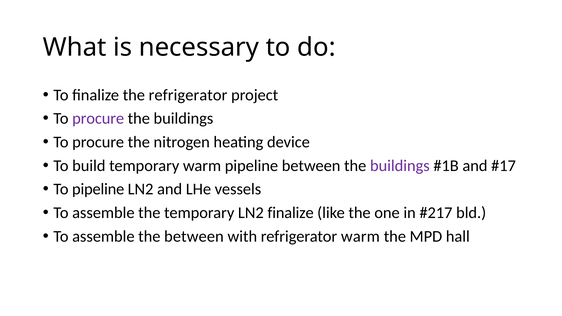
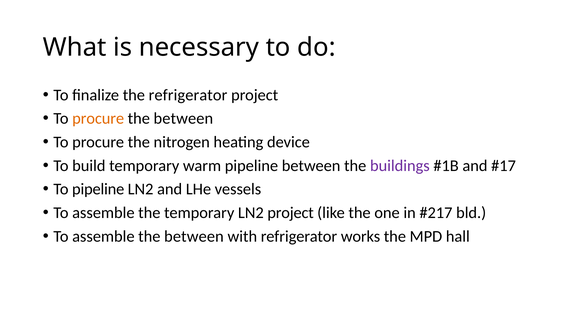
procure colour: purple -> orange (98, 119)
buildings: buildings -> between (183, 119)
LN2 finalize: finalize -> project (291, 213)
refrigerator warm: warm -> works (361, 236)
